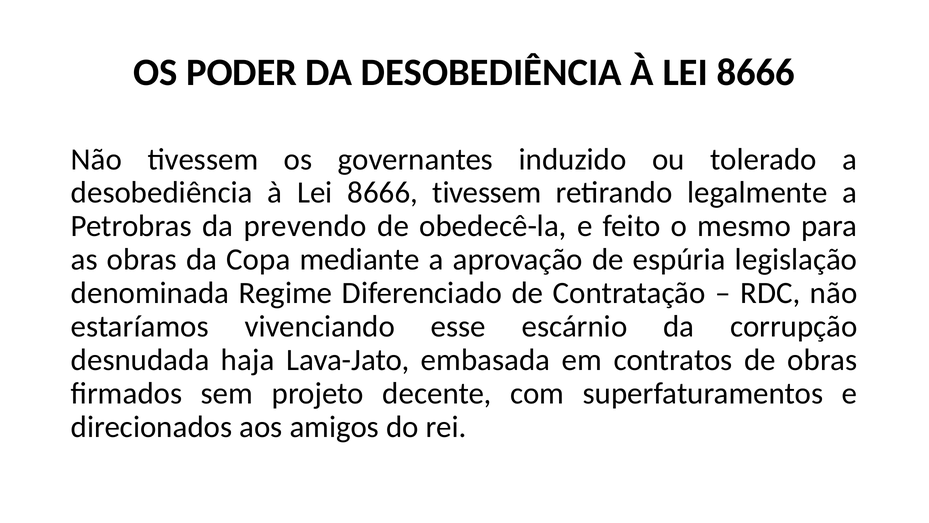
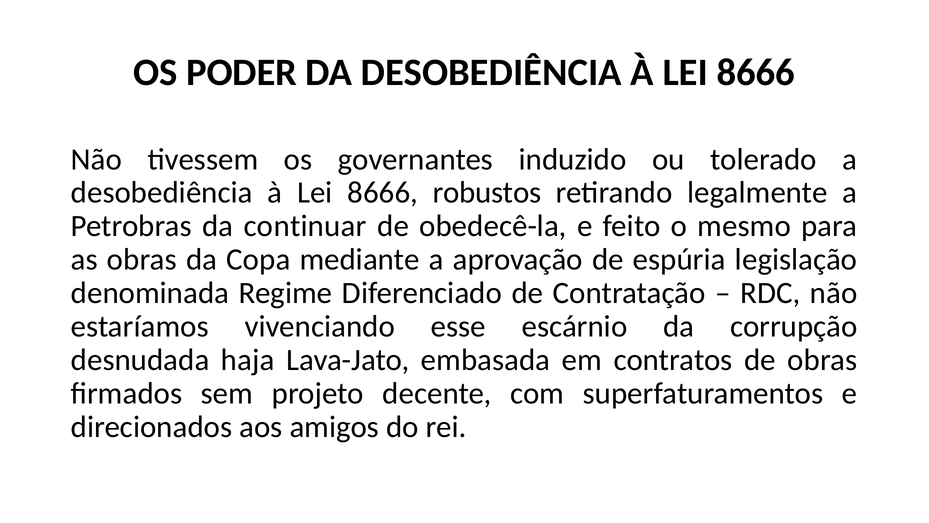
8666 tivessem: tivessem -> robustos (487, 193)
prevendo: prevendo -> continuar (305, 226)
